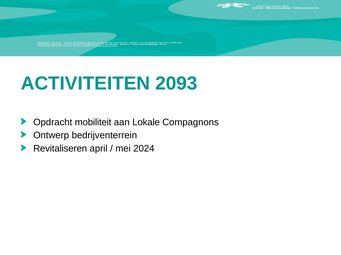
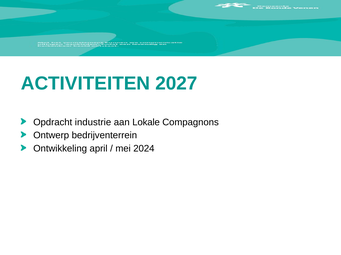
2093: 2093 -> 2027 (176, 84)
mobiliteit: mobiliteit -> industrie (93, 122)
Revitaliseren: Revitaliseren -> Ontwikkeling (60, 149)
